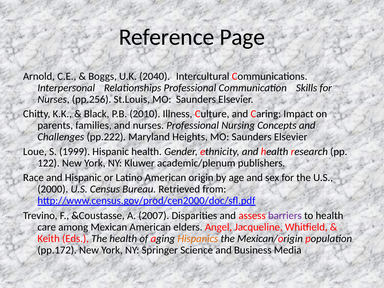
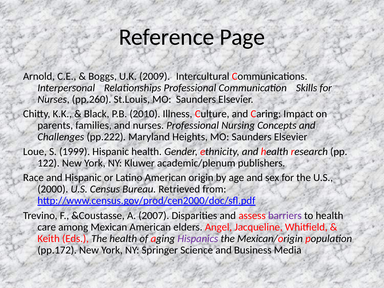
2040: 2040 -> 2009 (155, 76)
pp.256: pp.256 -> pp.260 (92, 99)
Hispanics colour: orange -> purple (198, 239)
